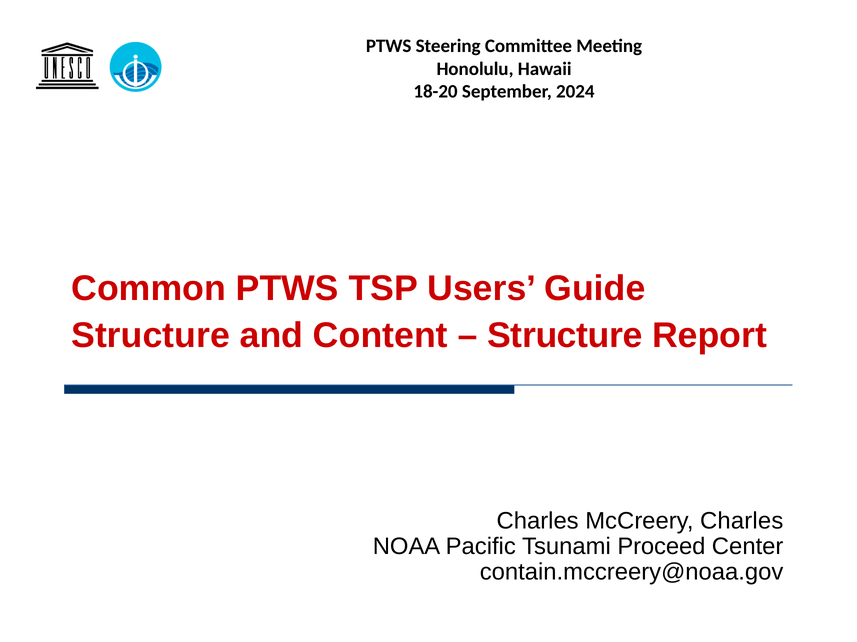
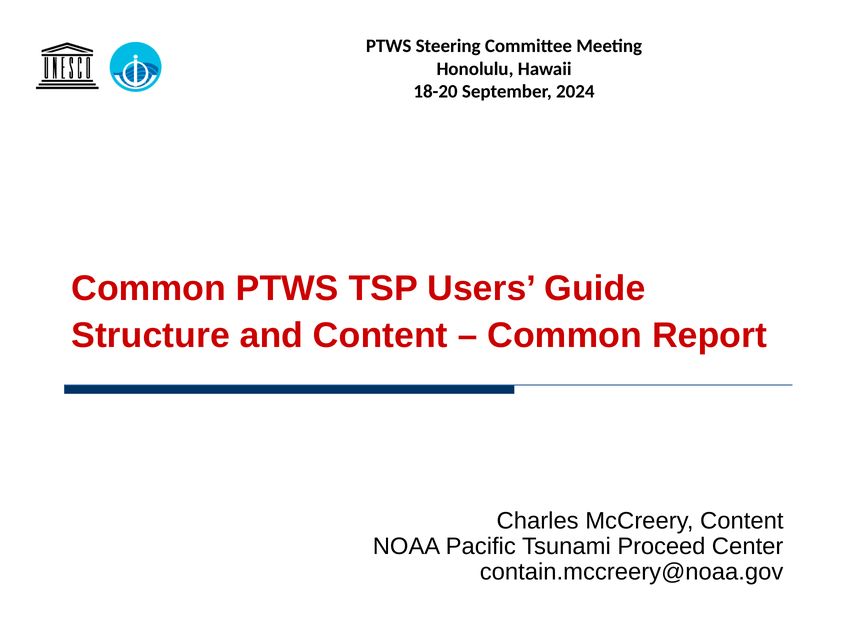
Structure: Structure -> Common (565, 336)
McCreery Charles: Charles -> Content (742, 521)
